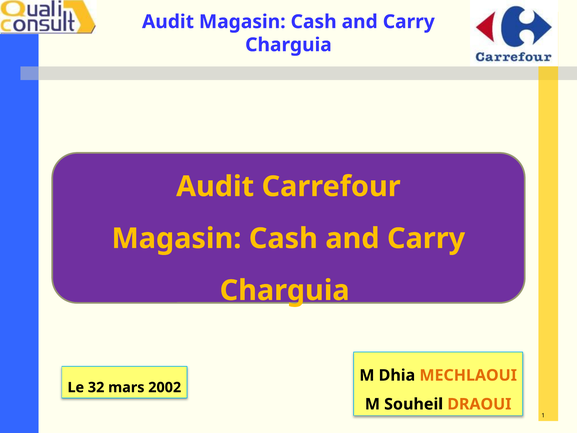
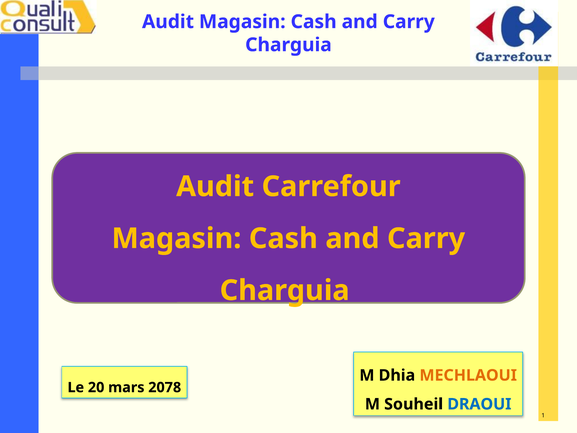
32: 32 -> 20 (96, 387)
2002: 2002 -> 2078 (165, 387)
DRAOUI colour: orange -> blue (479, 404)
